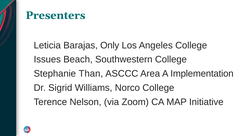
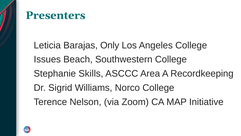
Than: Than -> Skills (91, 73)
Implementation: Implementation -> Recordkeeping (202, 73)
